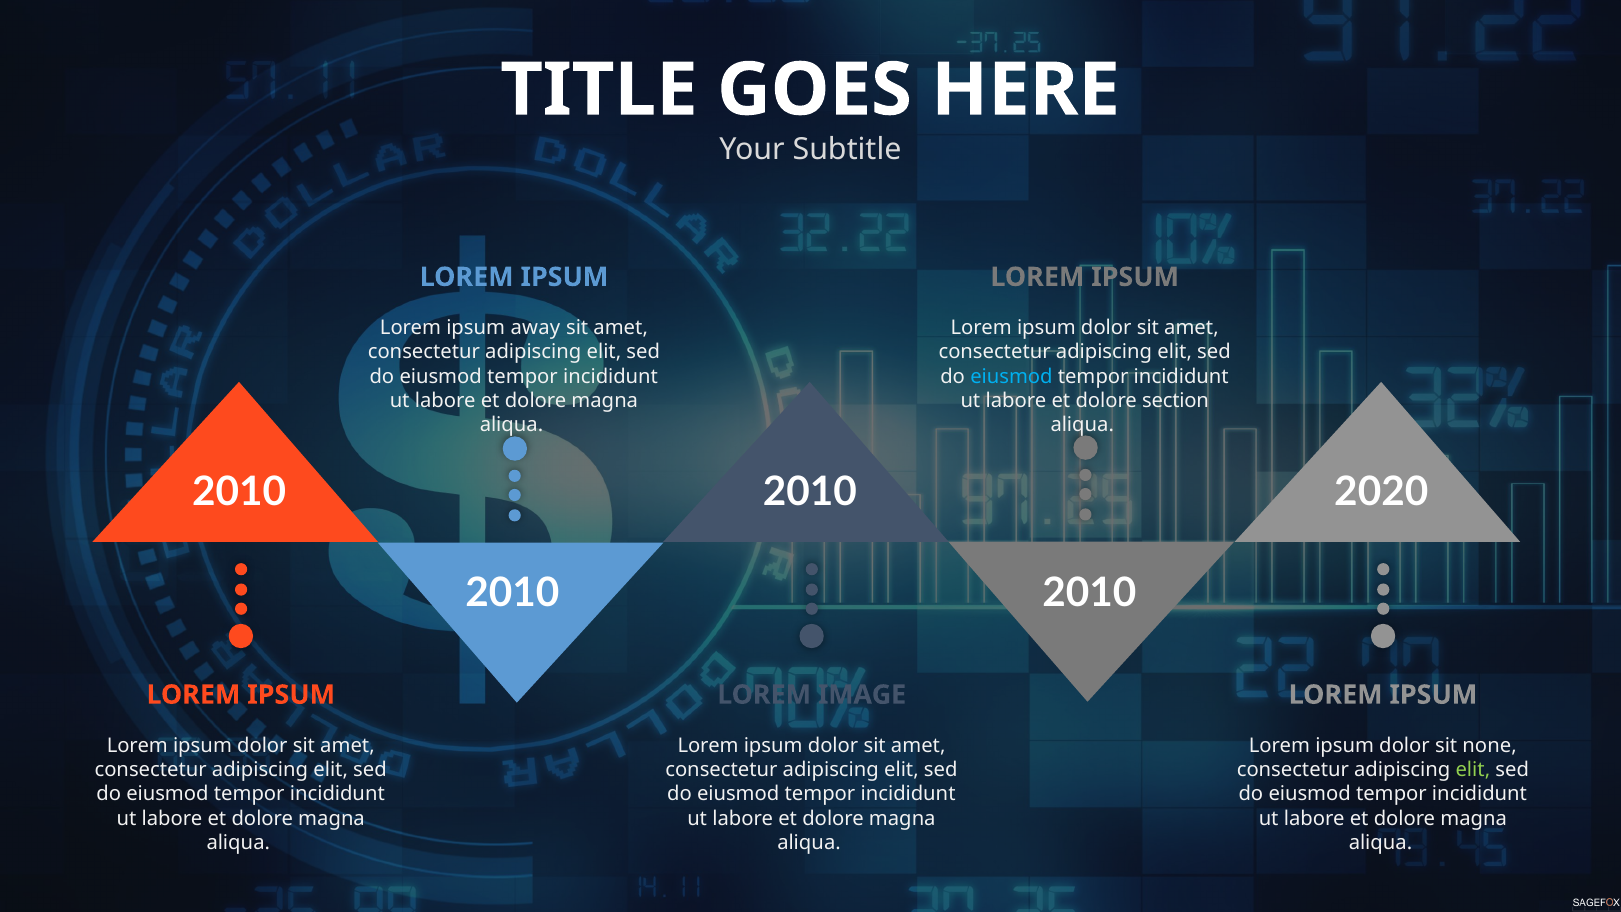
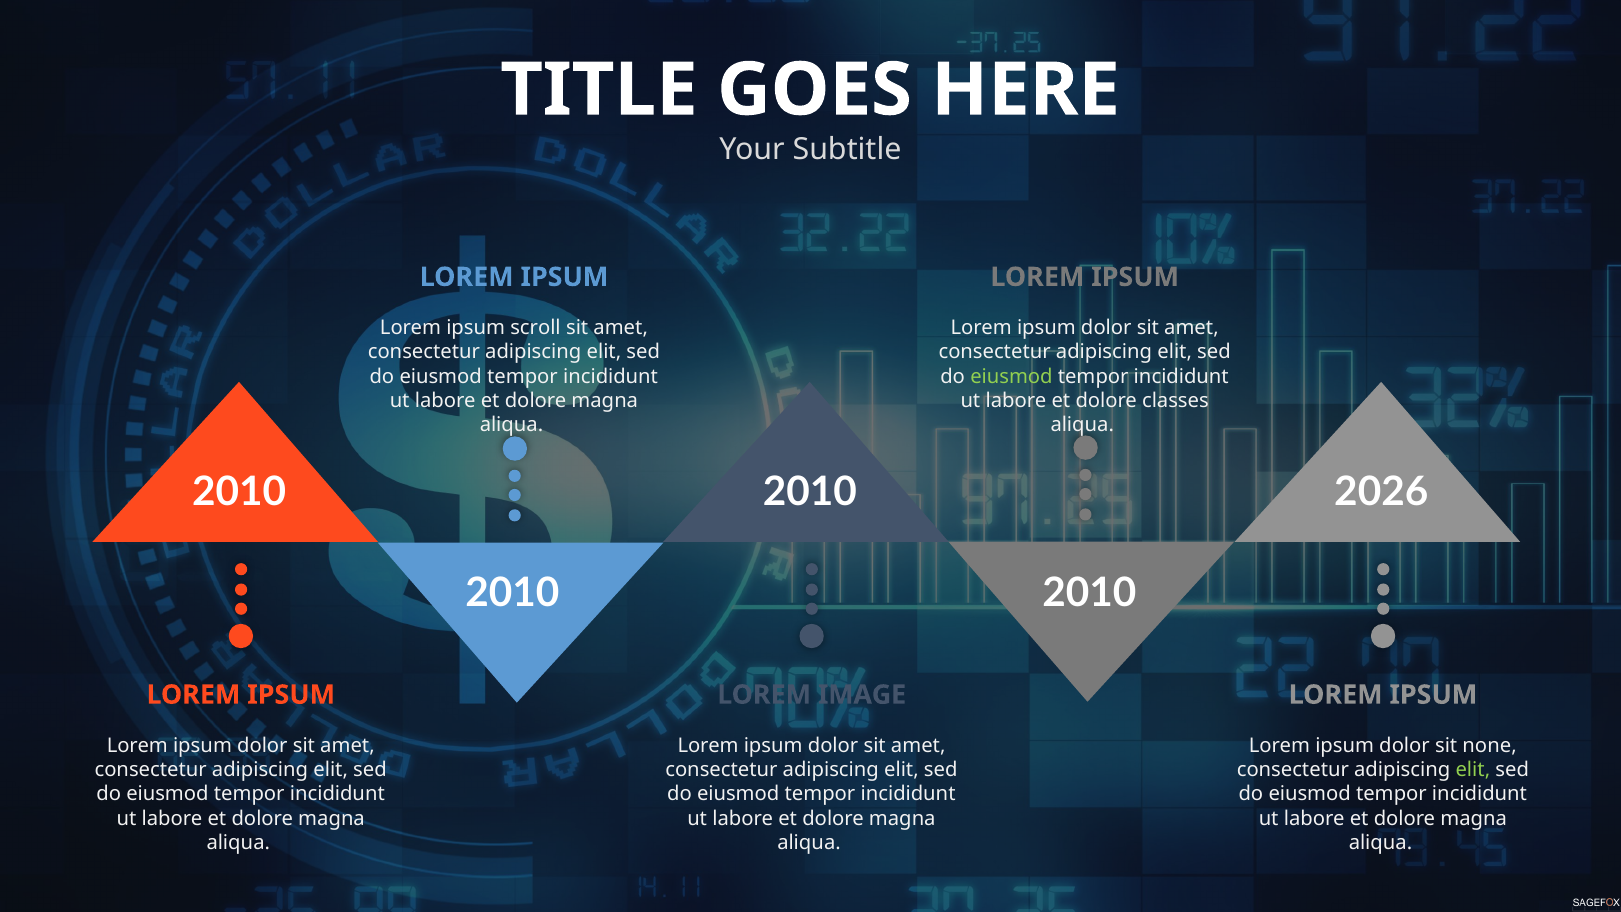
away: away -> scroll (535, 328)
eiusmod colour: light blue -> light green (1011, 376)
section: section -> classes (1175, 401)
2020: 2020 -> 2026 (1381, 492)
